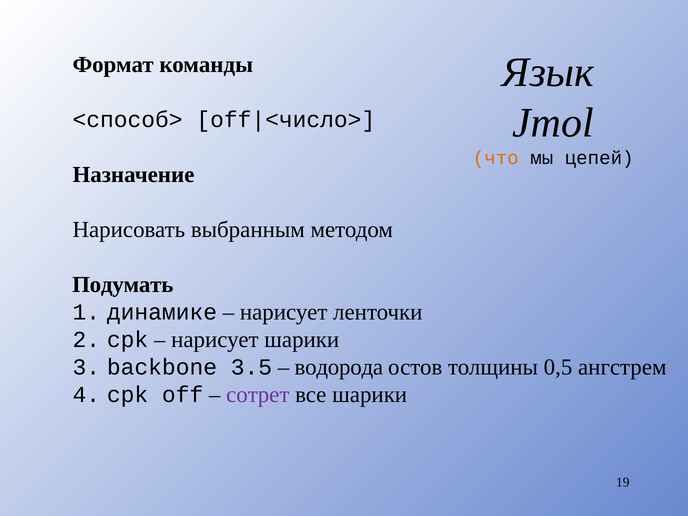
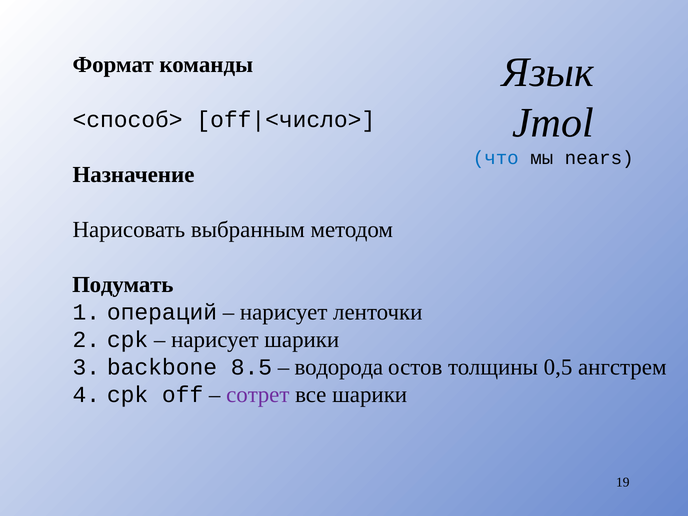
что colour: orange -> blue (496, 158)
цепей: цепей -> nears (599, 158)
динамике: динамике -> операций (162, 312)
3.5: 3.5 -> 8.5 (251, 367)
